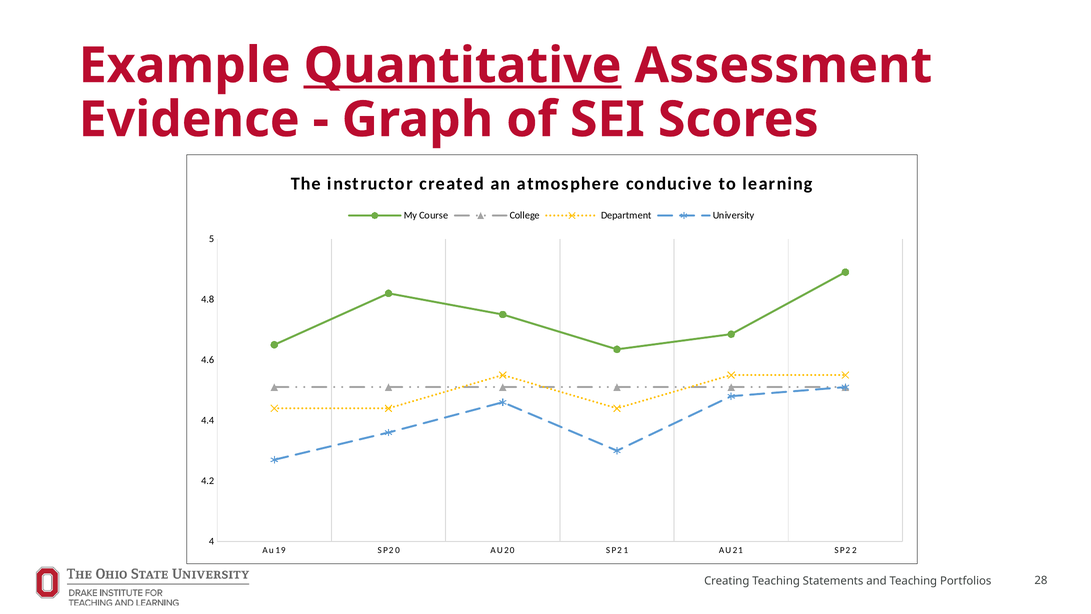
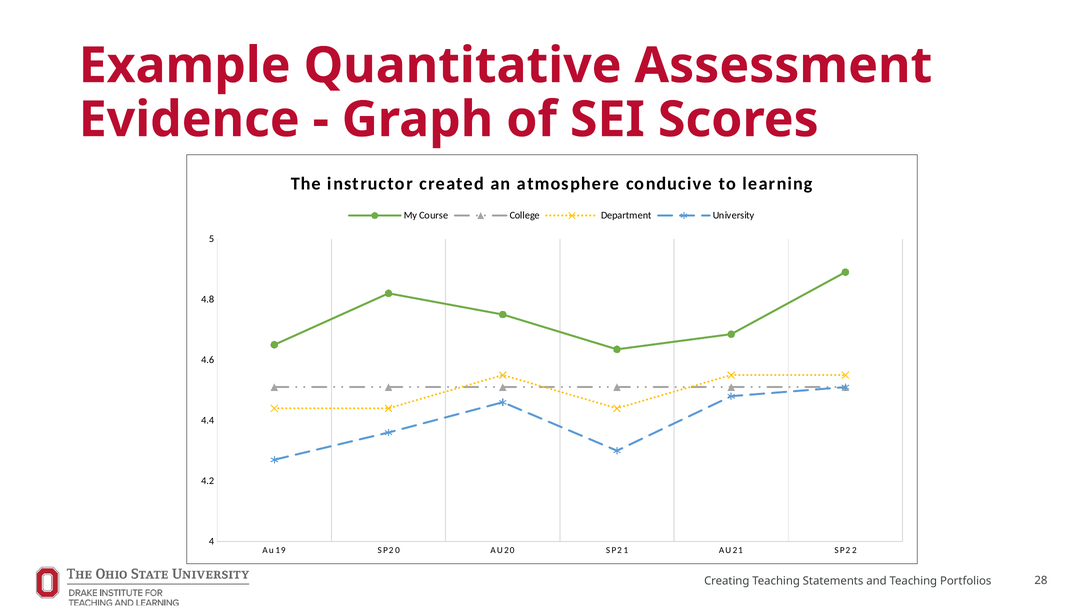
Quantitative underline: present -> none (463, 66)
